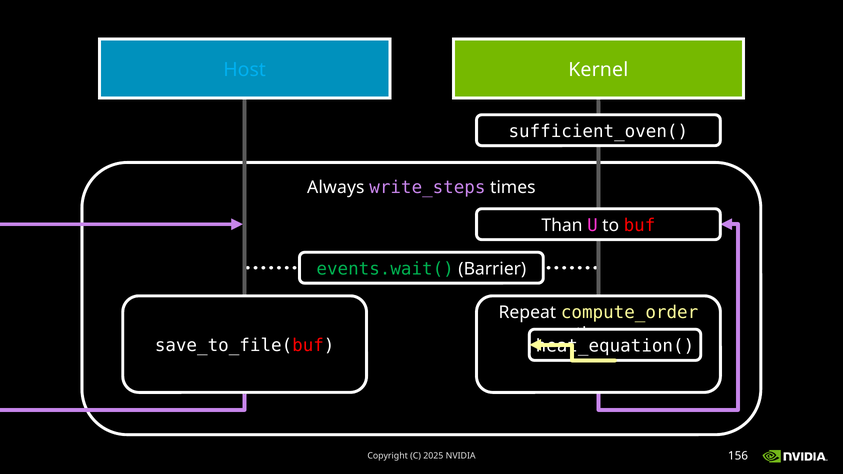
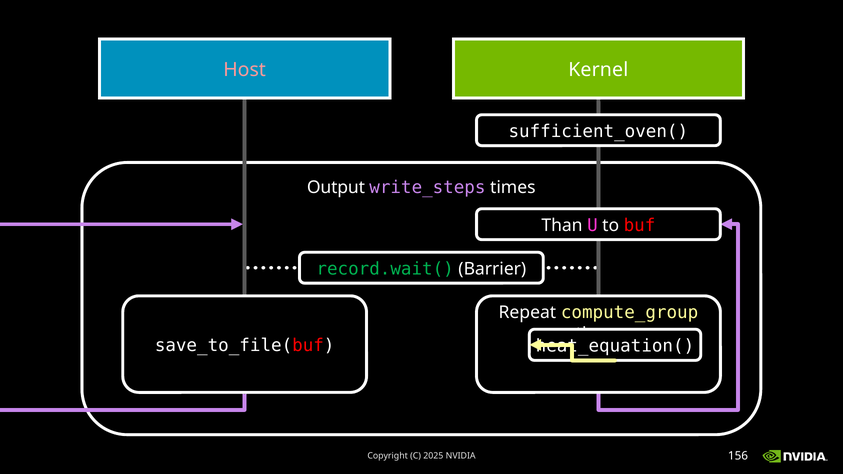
Host colour: light blue -> pink (245, 70)
Always: Always -> Output (336, 188)
events.wait(: events.wait( -> record.wait( (385, 269)
compute_order: compute_order -> compute_group (630, 312)
